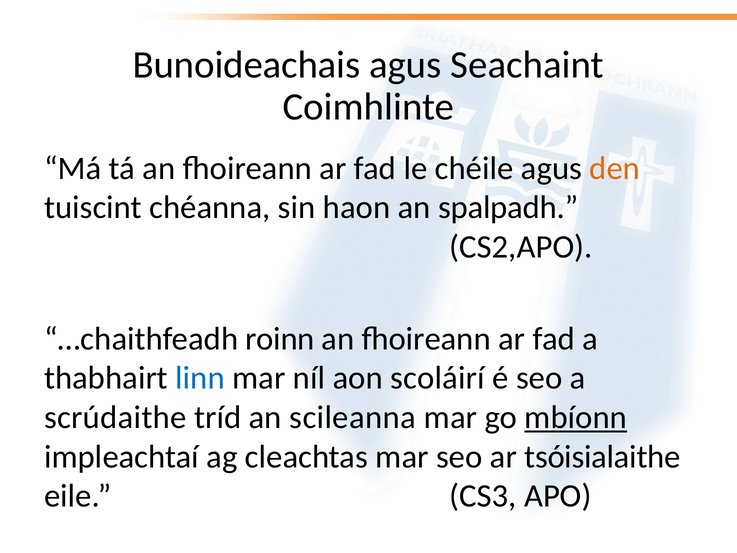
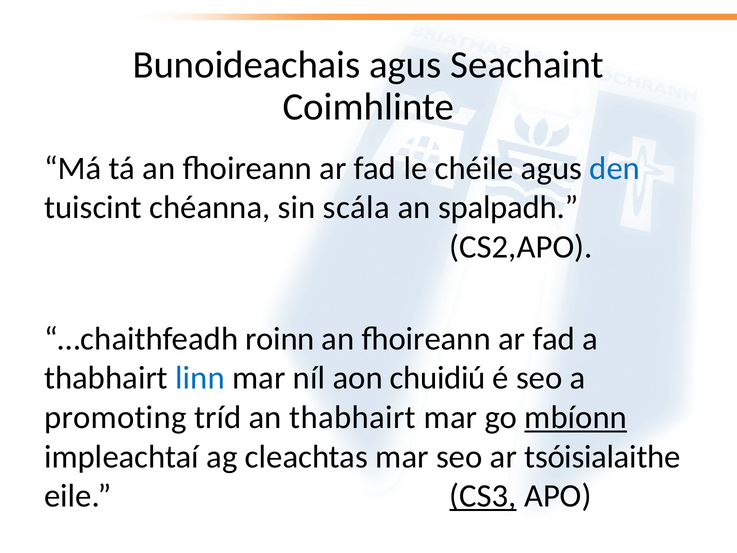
den colour: orange -> blue (615, 168)
haon: haon -> scála (356, 208)
scoláirí: scoláirí -> chuidiú (438, 378)
scrúdaithe: scrúdaithe -> promoting (115, 417)
an scileanna: scileanna -> thabhairt (353, 417)
CS3 underline: none -> present (483, 496)
